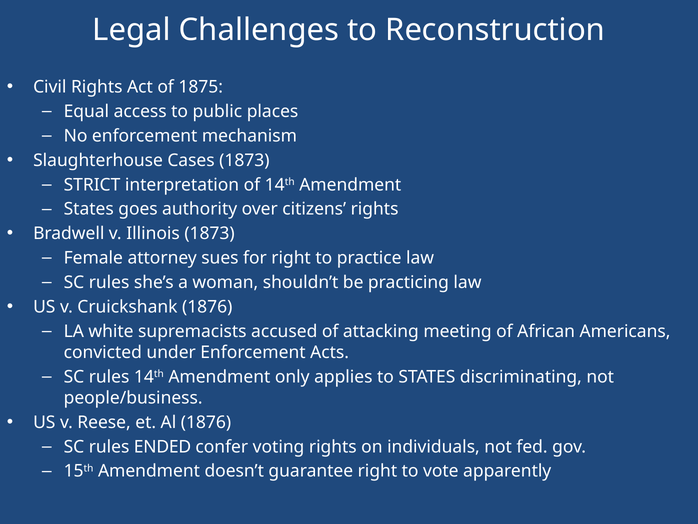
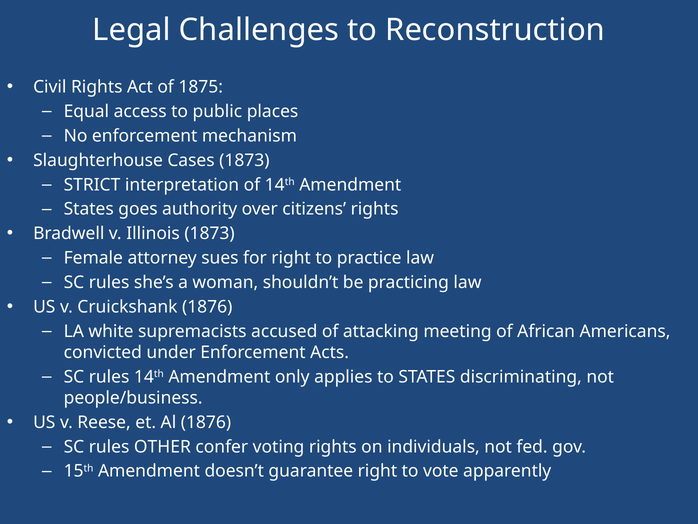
ENDED: ENDED -> OTHER (162, 446)
